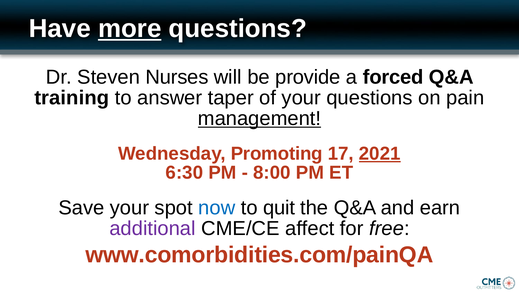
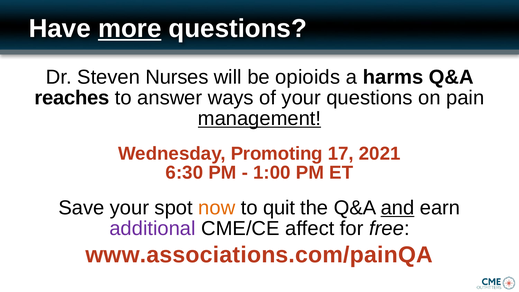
provide: provide -> opioids (308, 77)
forced: forced -> harms (393, 77)
training: training -> reaches (72, 98)
taper: taper -> ways (231, 98)
2021 underline: present -> none (380, 154)
8:00: 8:00 -> 1:00 (272, 173)
now colour: blue -> orange (217, 208)
and underline: none -> present (398, 208)
www.comorbidities.com/painQA: www.comorbidities.com/painQA -> www.associations.com/painQA (259, 255)
